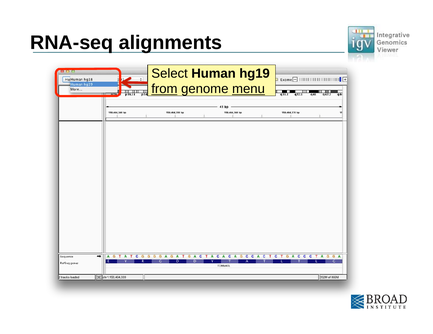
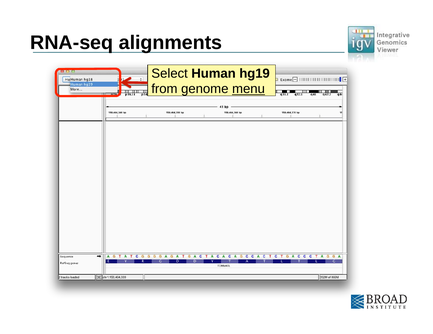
from underline: present -> none (164, 89)
